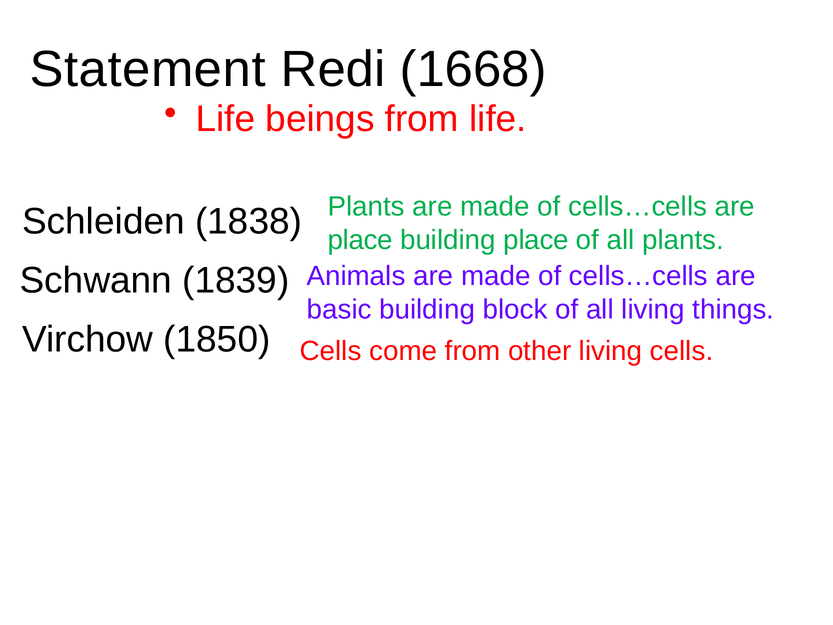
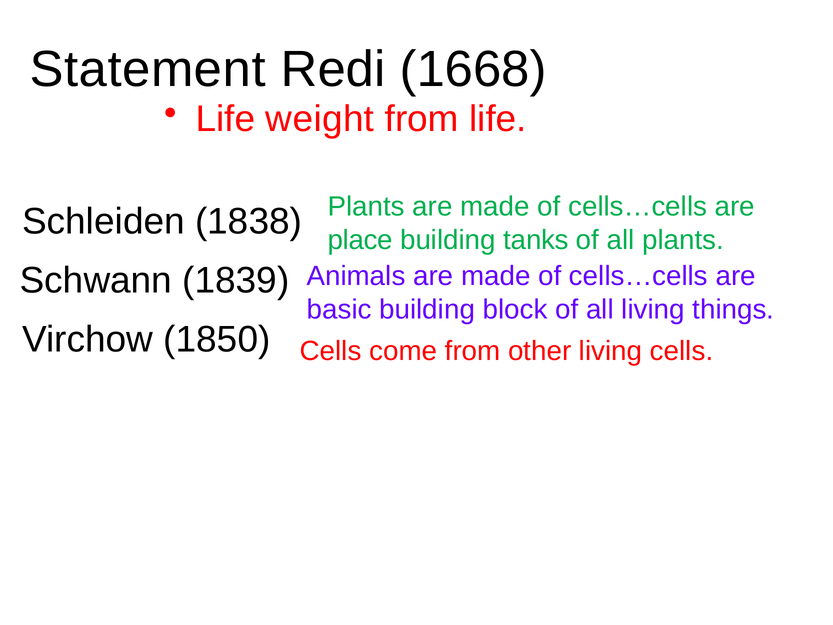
beings: beings -> weight (320, 119)
building place: place -> tanks (536, 240)
